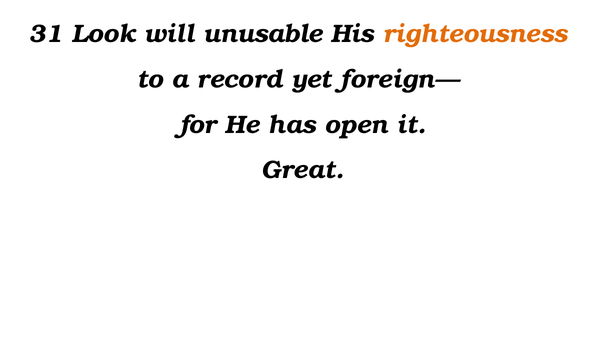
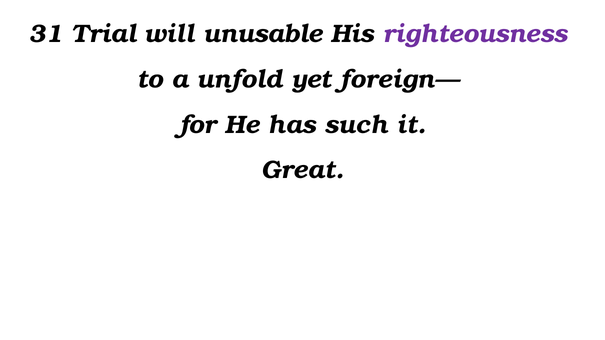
Look: Look -> Trial (104, 34)
righteousness colour: orange -> purple (475, 34)
record: record -> unfold (240, 80)
open: open -> such (356, 125)
